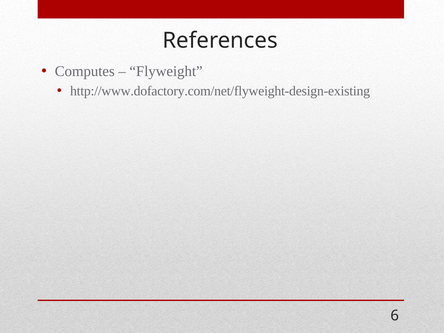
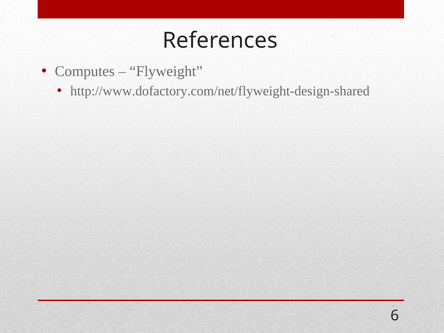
http://www.dofactory.com/net/flyweight-design-existing: http://www.dofactory.com/net/flyweight-design-existing -> http://www.dofactory.com/net/flyweight-design-shared (220, 91)
